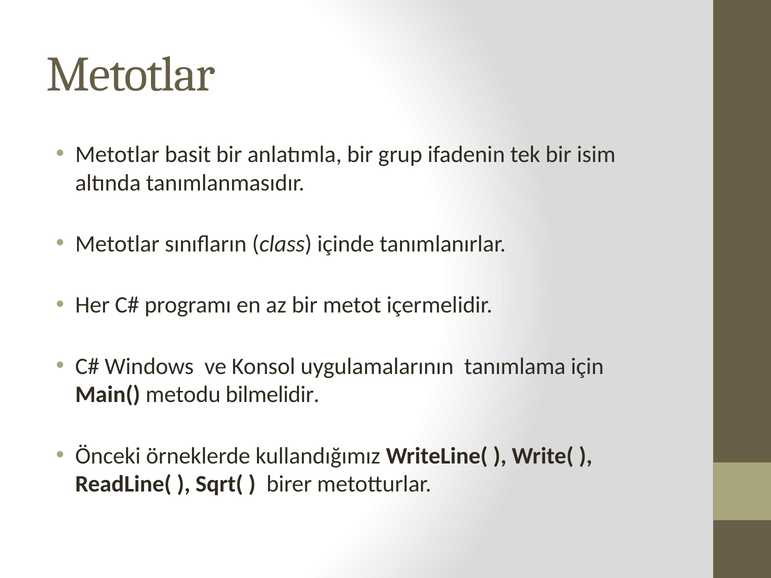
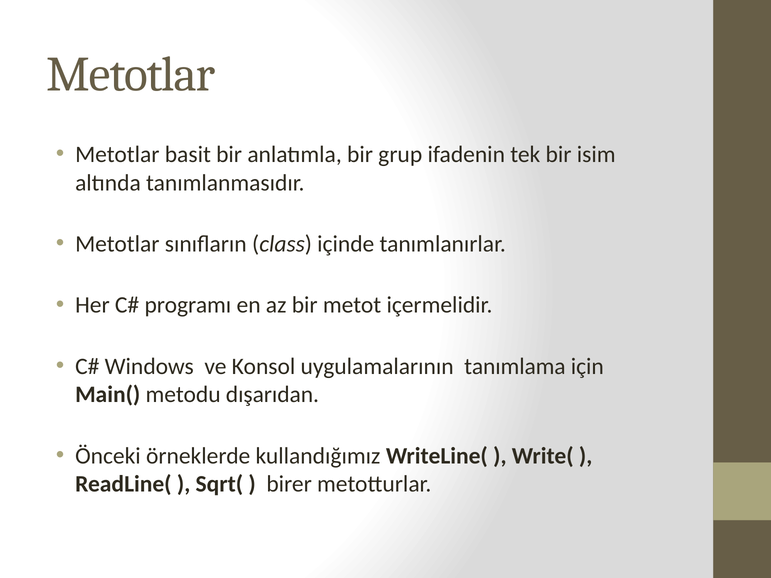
bilmelidir: bilmelidir -> dışarıdan (272, 395)
